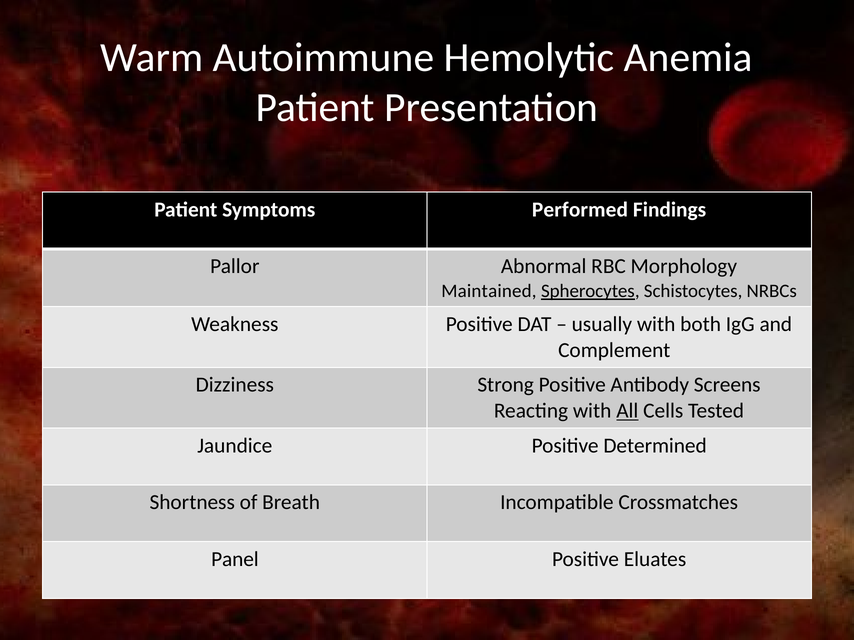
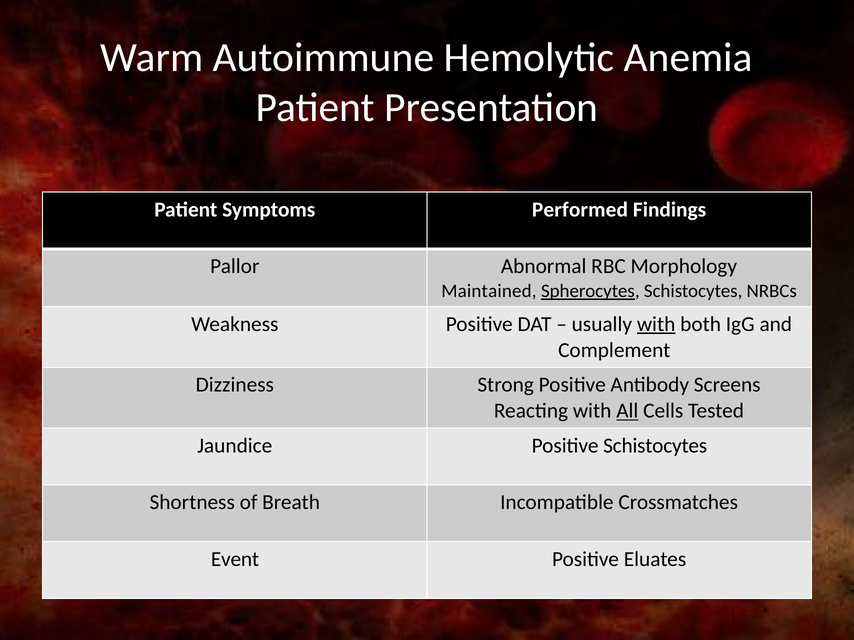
with underline: none -> present (656, 324)
Positive Determined: Determined -> Schistocytes (655, 446)
Panel: Panel -> Event (235, 560)
